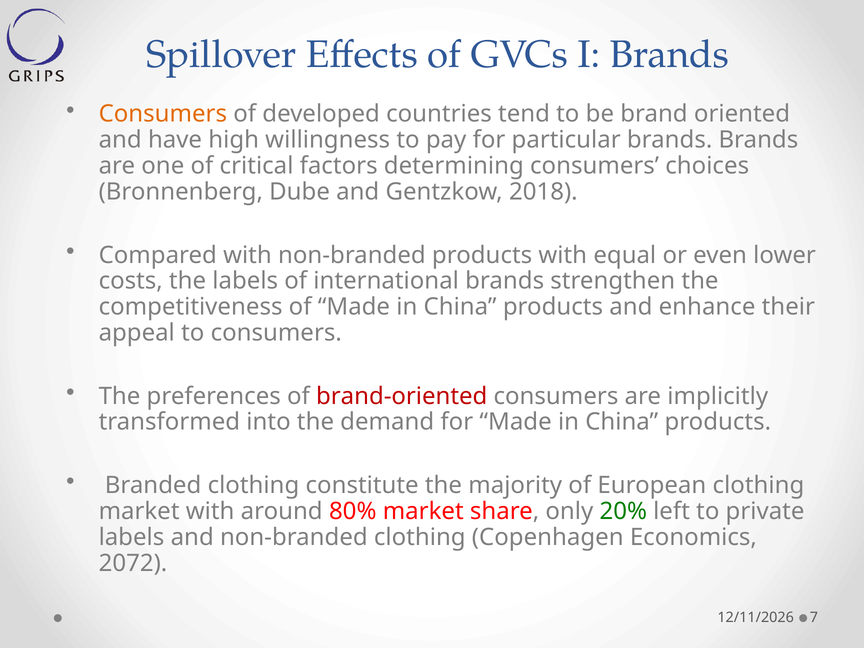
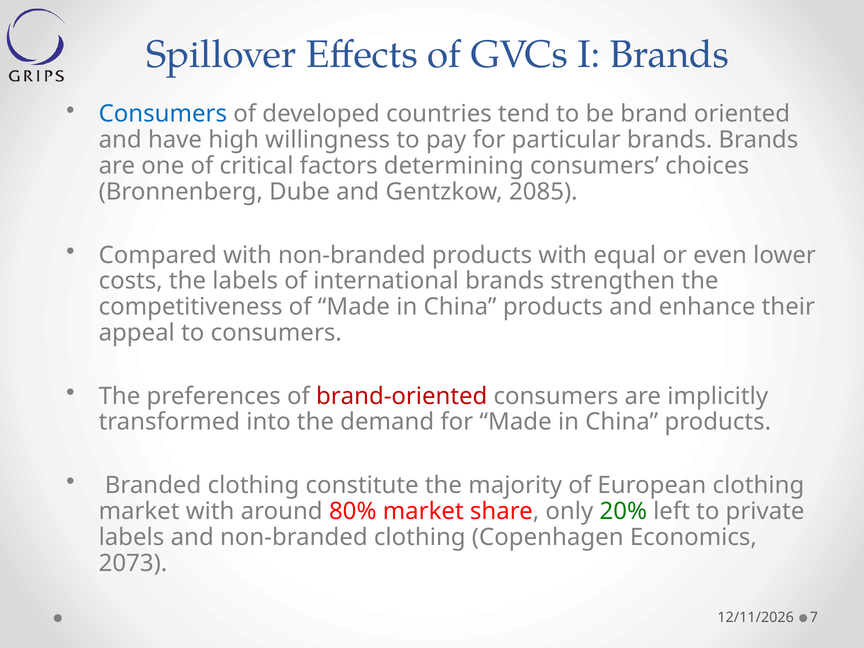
Consumers colour: orange -> blue (163, 114)
2018: 2018 -> 2085 (543, 192)
2072: 2072 -> 2073 (133, 563)
